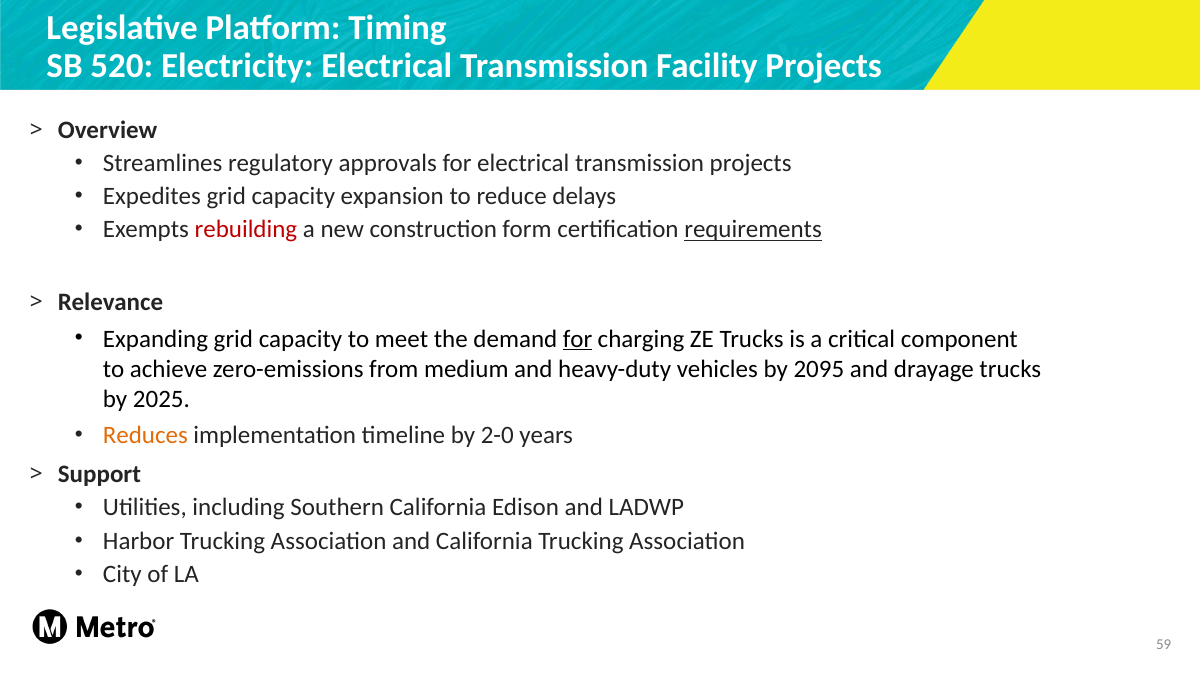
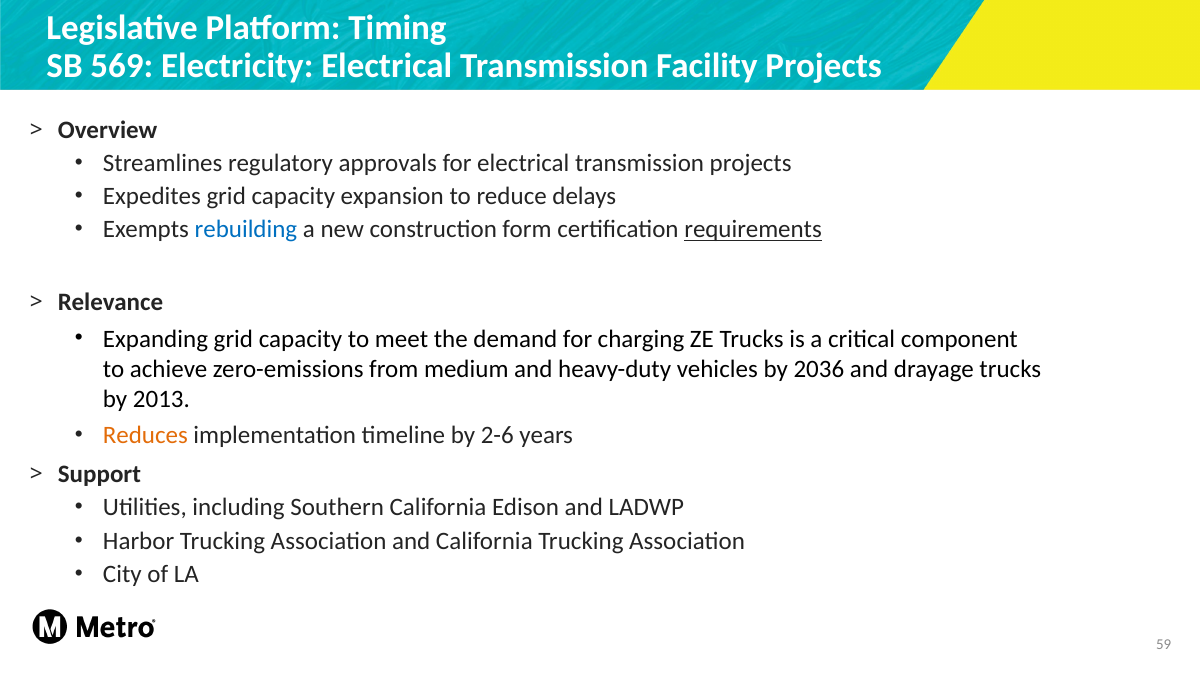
520: 520 -> 569 (122, 66)
rebuilding colour: red -> blue (246, 229)
for underline: present -> none (578, 339)
2095: 2095 -> 2036 (819, 369)
2025: 2025 -> 2013 (161, 399)
2-0: 2-0 -> 2-6 (497, 435)
